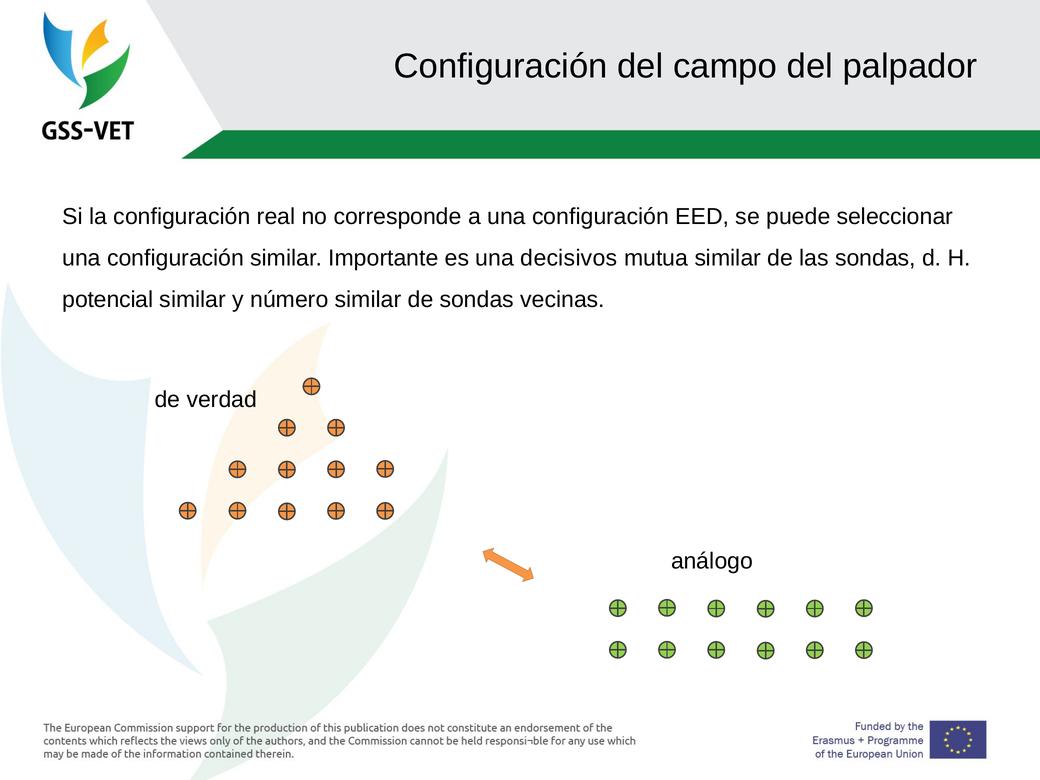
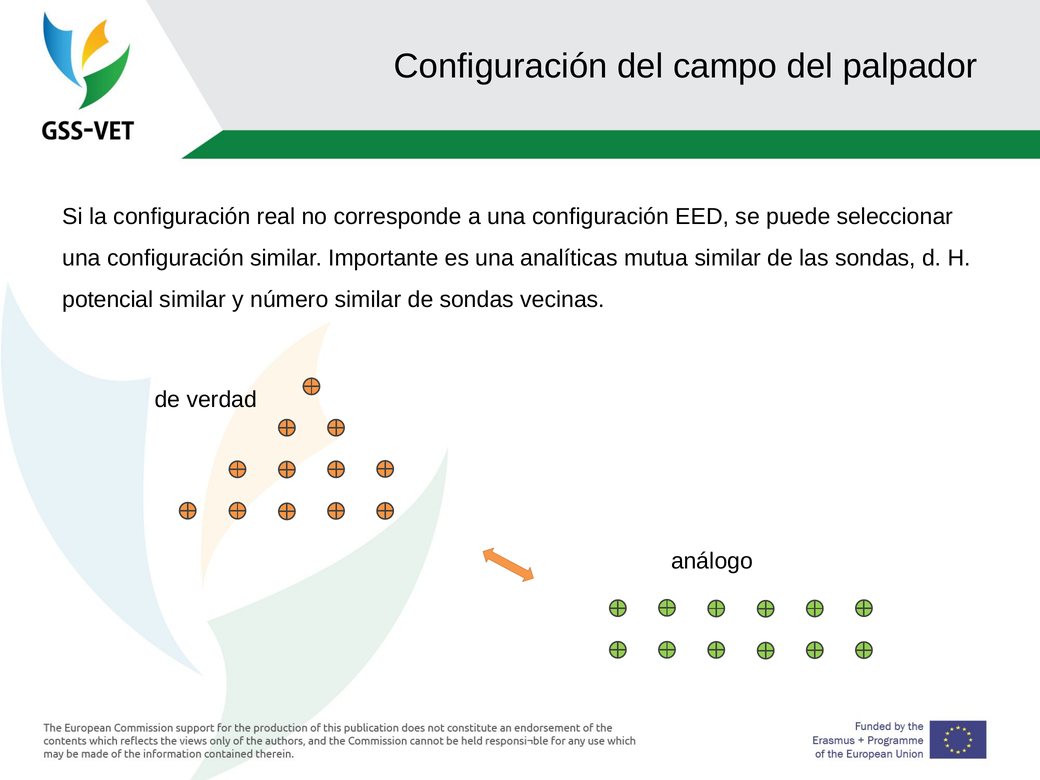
decisivos: decisivos -> analíticas (569, 258)
